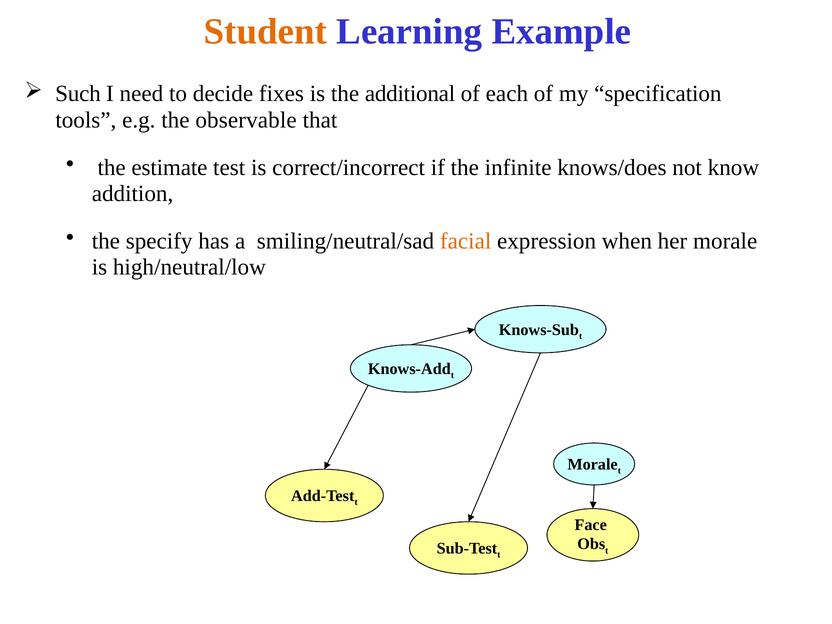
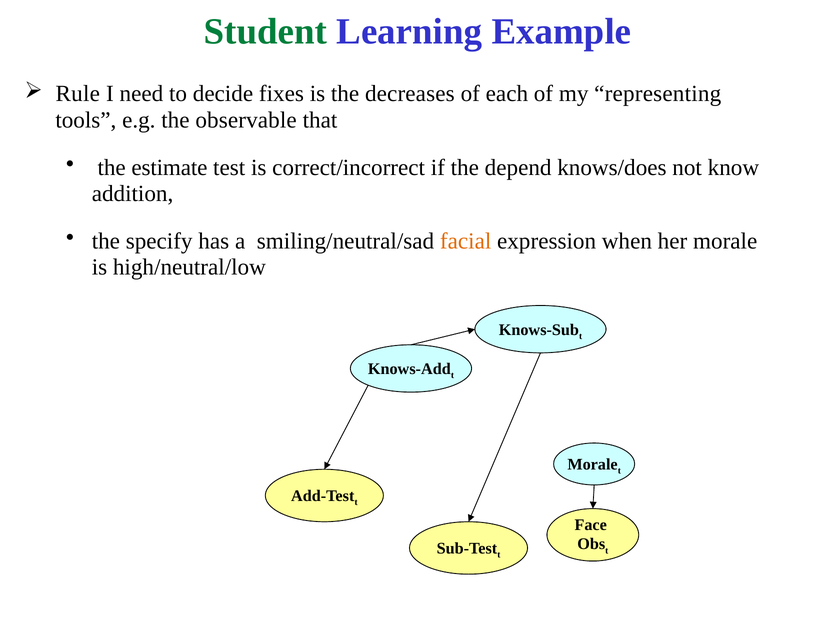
Student colour: orange -> green (265, 32)
Such: Such -> Rule (78, 94)
additional: additional -> decreases (410, 94)
specification: specification -> representing (658, 94)
infinite: infinite -> depend (518, 167)
